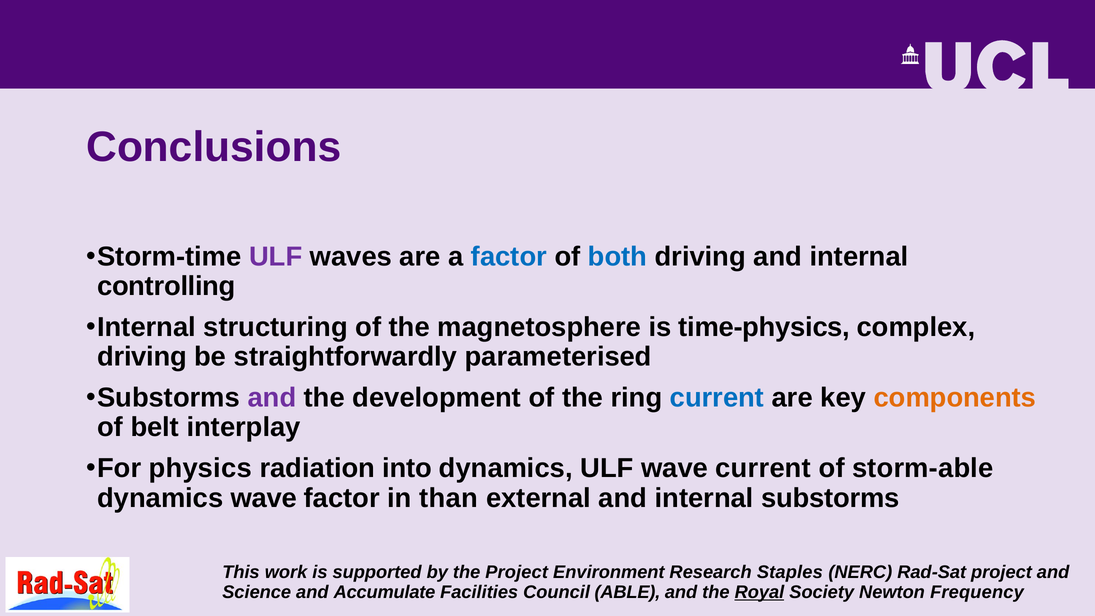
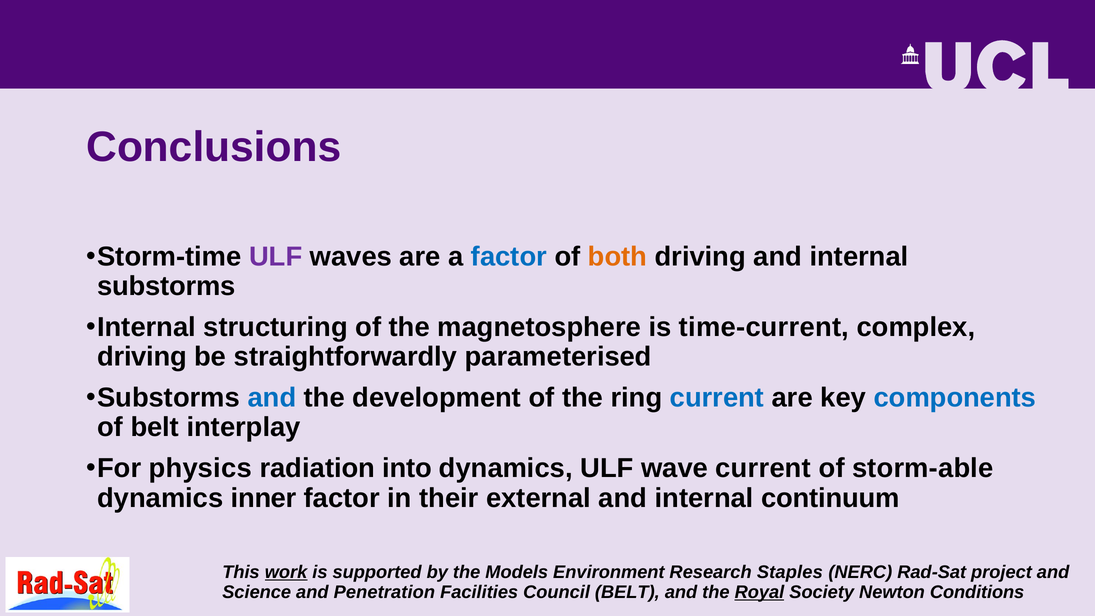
both colour: blue -> orange (618, 257)
controlling: controlling -> substorms (166, 286)
time-physics: time-physics -> time-current (764, 327)
and colour: purple -> blue (272, 398)
components colour: orange -> blue (955, 398)
dynamics wave: wave -> inner (264, 498)
than: than -> their (449, 498)
internal substorms: substorms -> continuum (830, 498)
work underline: none -> present (286, 572)
the Project: Project -> Models (517, 572)
Accumulate: Accumulate -> Penetration (384, 592)
Council ABLE: ABLE -> BELT (627, 592)
Frequency: Frequency -> Conditions (977, 592)
